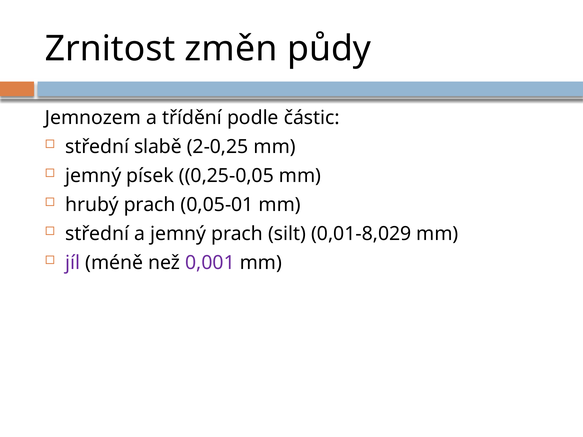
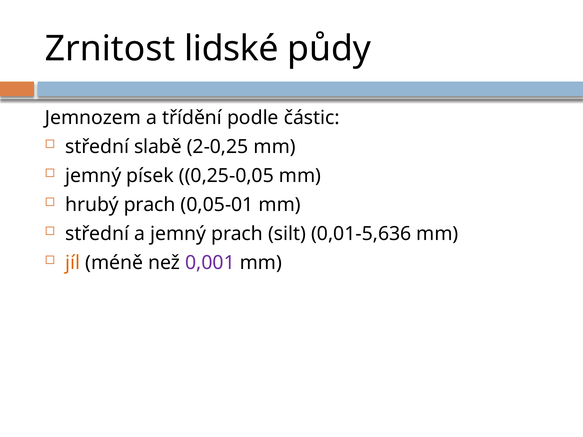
změn: změn -> lidské (231, 49)
0,01-8,029: 0,01-8,029 -> 0,01-5,636 (361, 234)
jíl colour: purple -> orange (73, 263)
